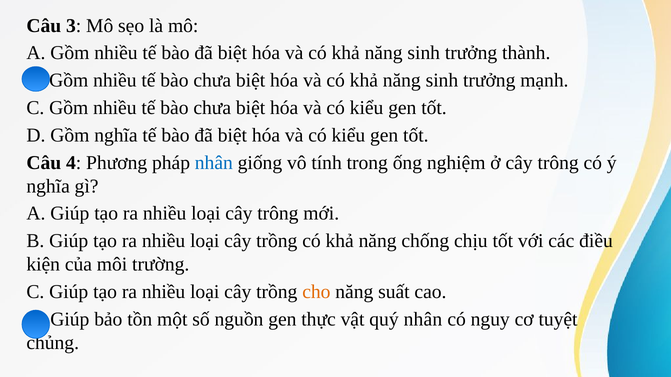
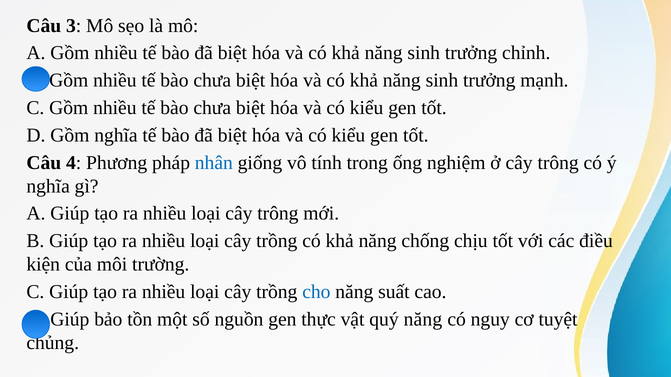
thành: thành -> chỉnh (526, 53)
cho colour: orange -> blue (316, 292)
quý nhân: nhân -> năng (423, 319)
